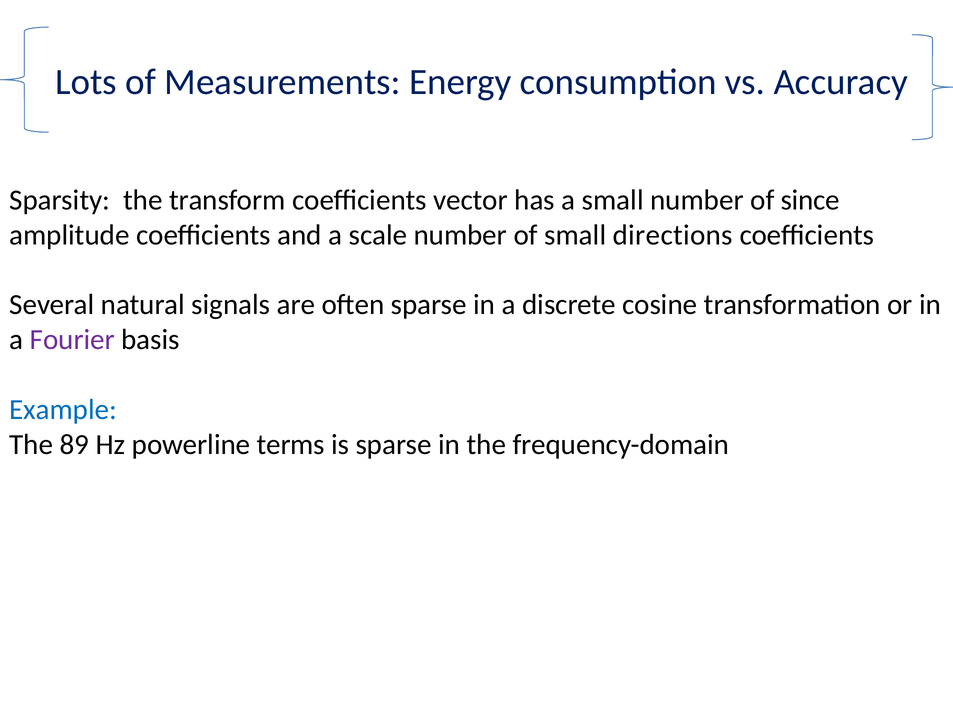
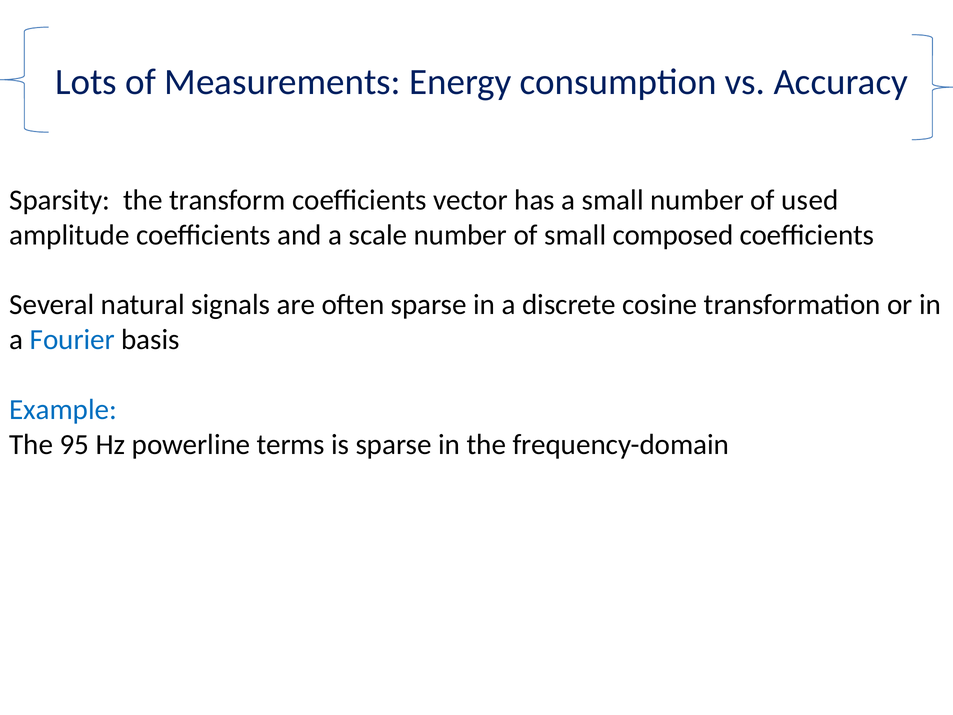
since: since -> used (810, 200)
directions: directions -> composed (673, 235)
Fourier colour: purple -> blue (72, 340)
89: 89 -> 95 (74, 444)
